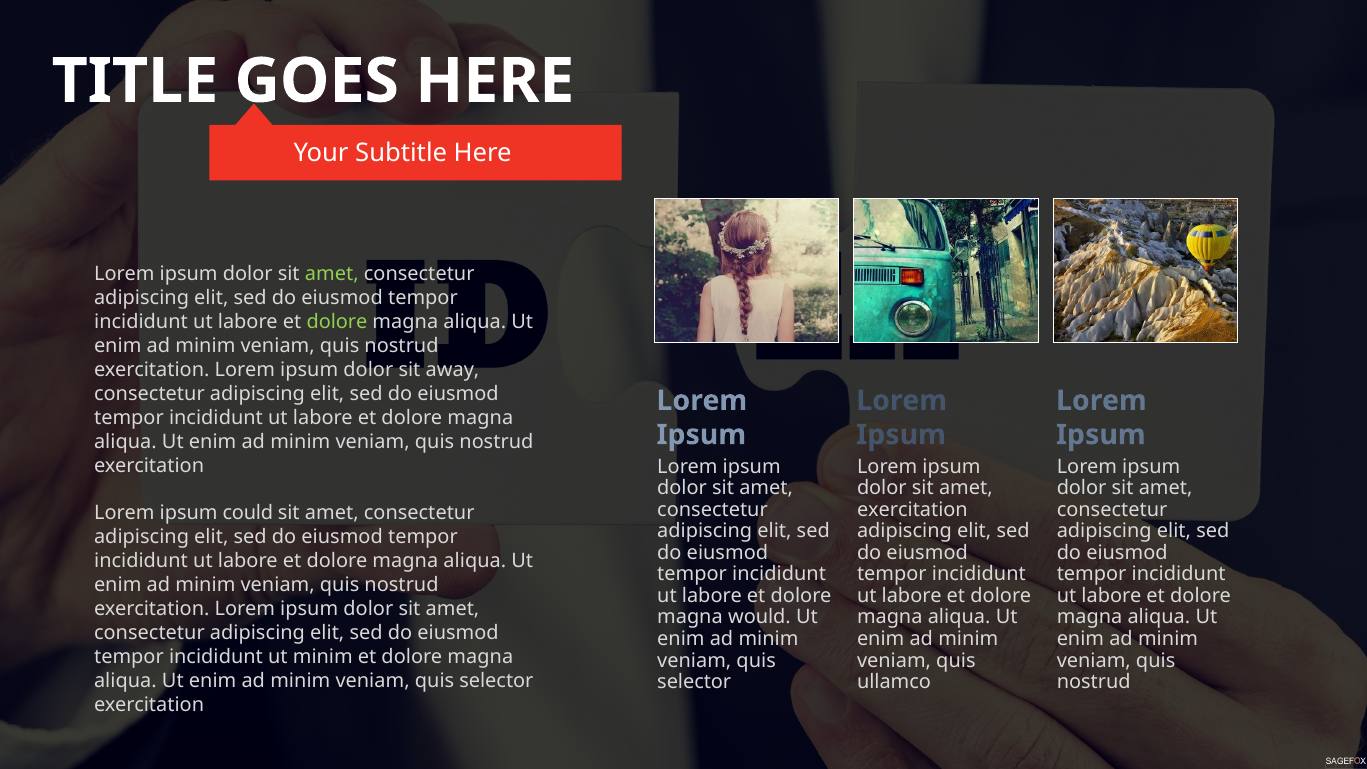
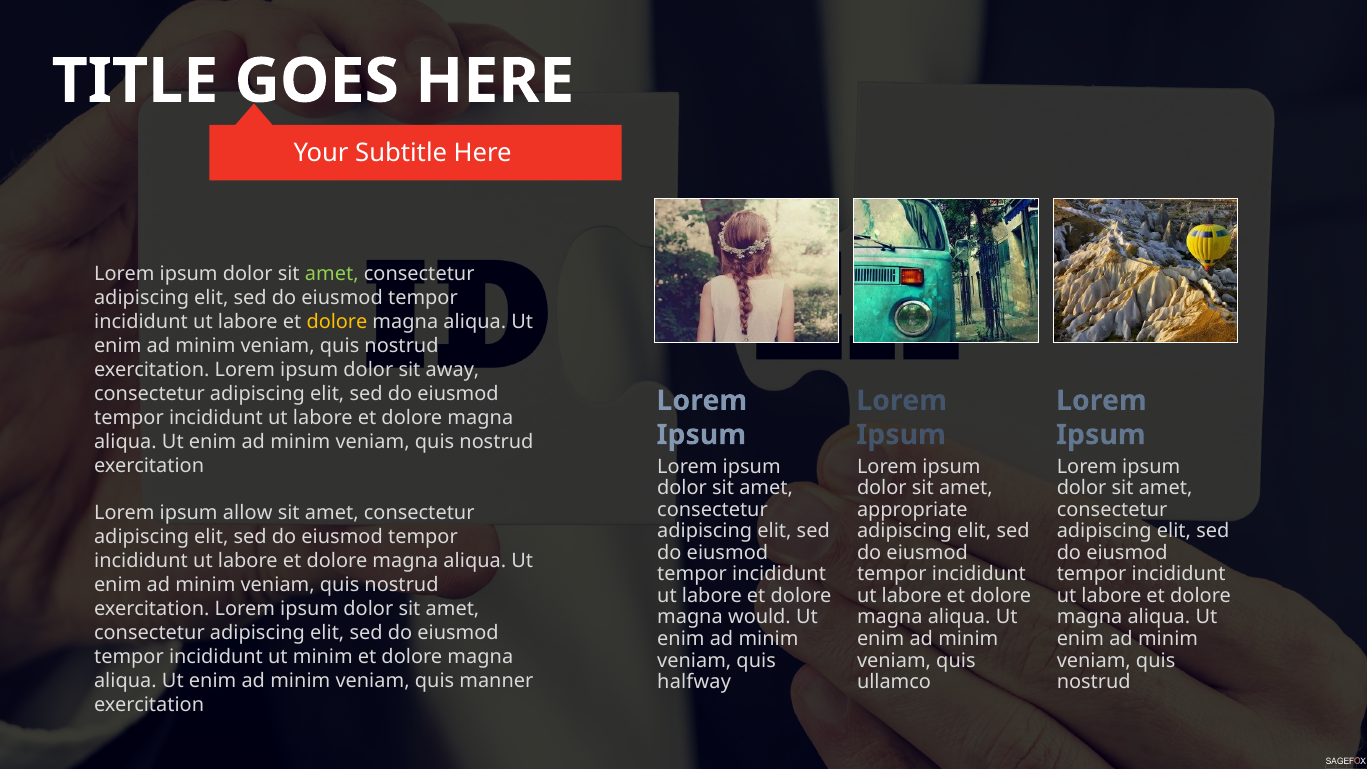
dolore colour: light green -> yellow (337, 322)
exercitation: exercitation -> appropriate (912, 510)
could: could -> allow (248, 513)
selector: selector -> manner (496, 681)
selector: selector -> halfway (694, 682)
